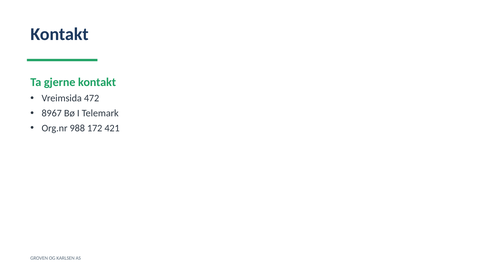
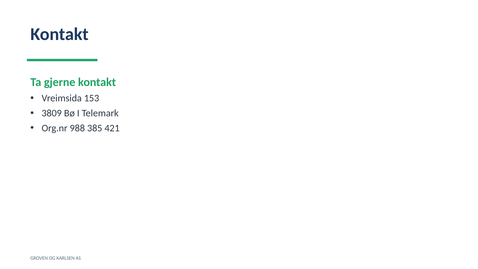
472: 472 -> 153 (92, 98)
8967: 8967 -> 3809 (52, 113)
172: 172 -> 385 (95, 128)
